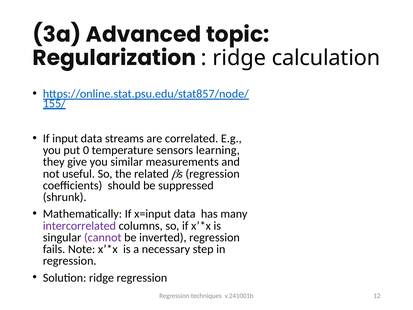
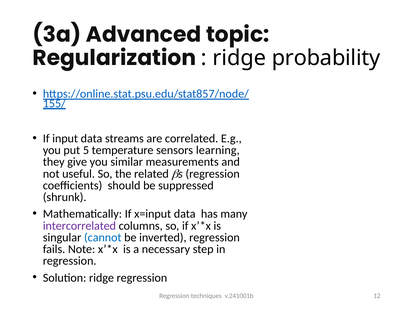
calculation: calculation -> probability (326, 58)
0: 0 -> 5 (86, 150)
cannot colour: purple -> blue (103, 237)
